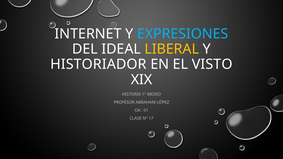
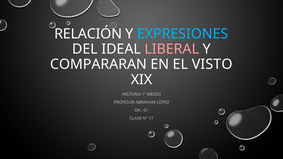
INTERNET: INTERNET -> RELACIÓN (88, 34)
LIBERAL colour: yellow -> pink (172, 49)
HISTORIADOR: HISTORIADOR -> COMPARARAN (98, 64)
